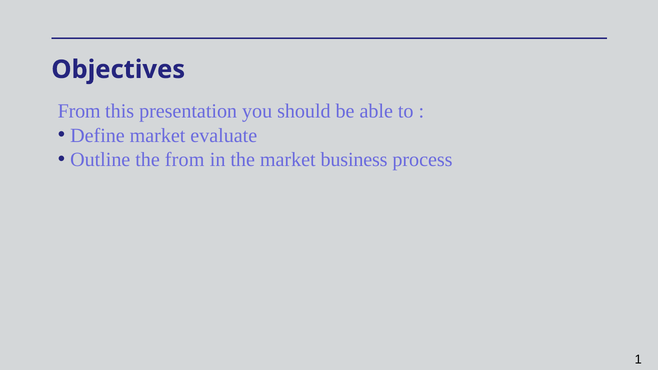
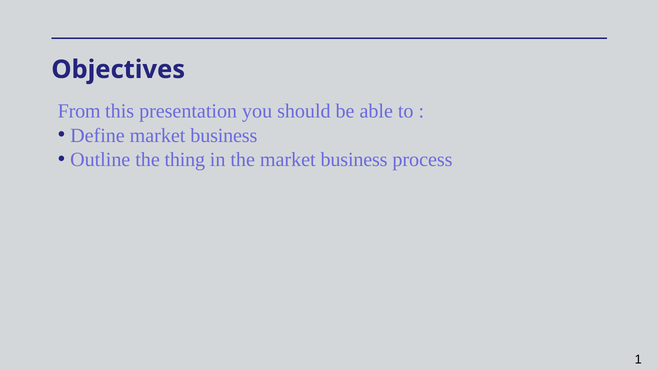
Define market evaluate: evaluate -> business (224, 135)
the from: from -> thing (185, 160)
